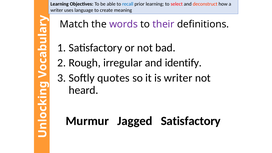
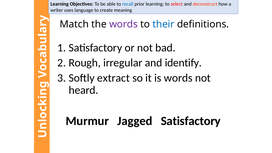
their colour: purple -> blue (163, 24)
quotes: quotes -> extract (113, 78)
is writer: writer -> words (178, 78)
